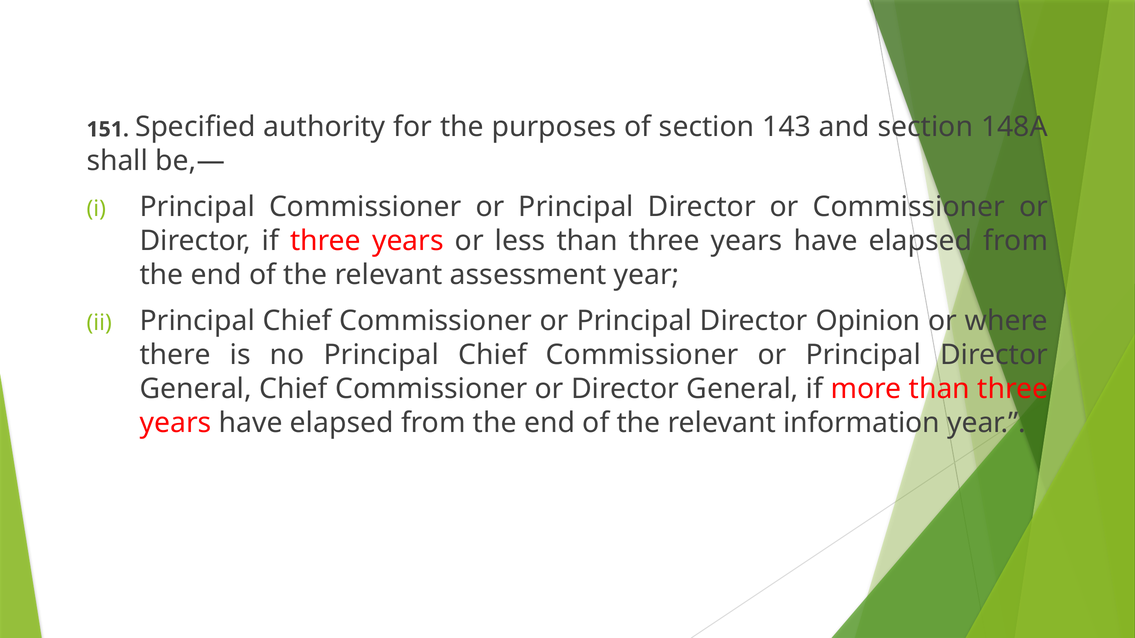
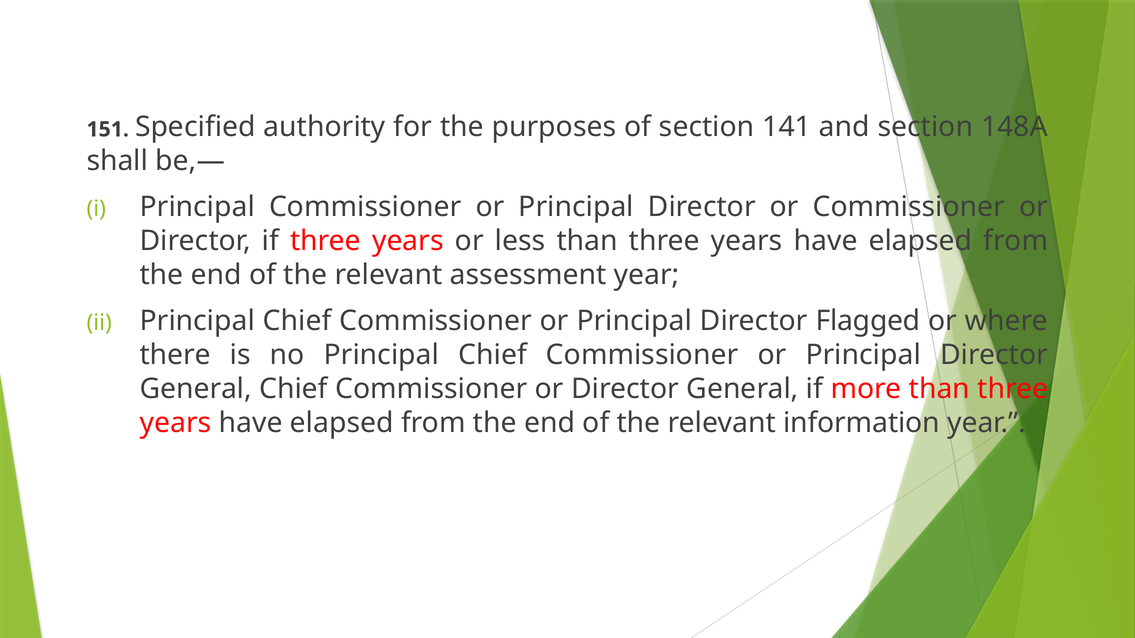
143: 143 -> 141 (787, 127)
Opinion: Opinion -> Flagged (868, 321)
